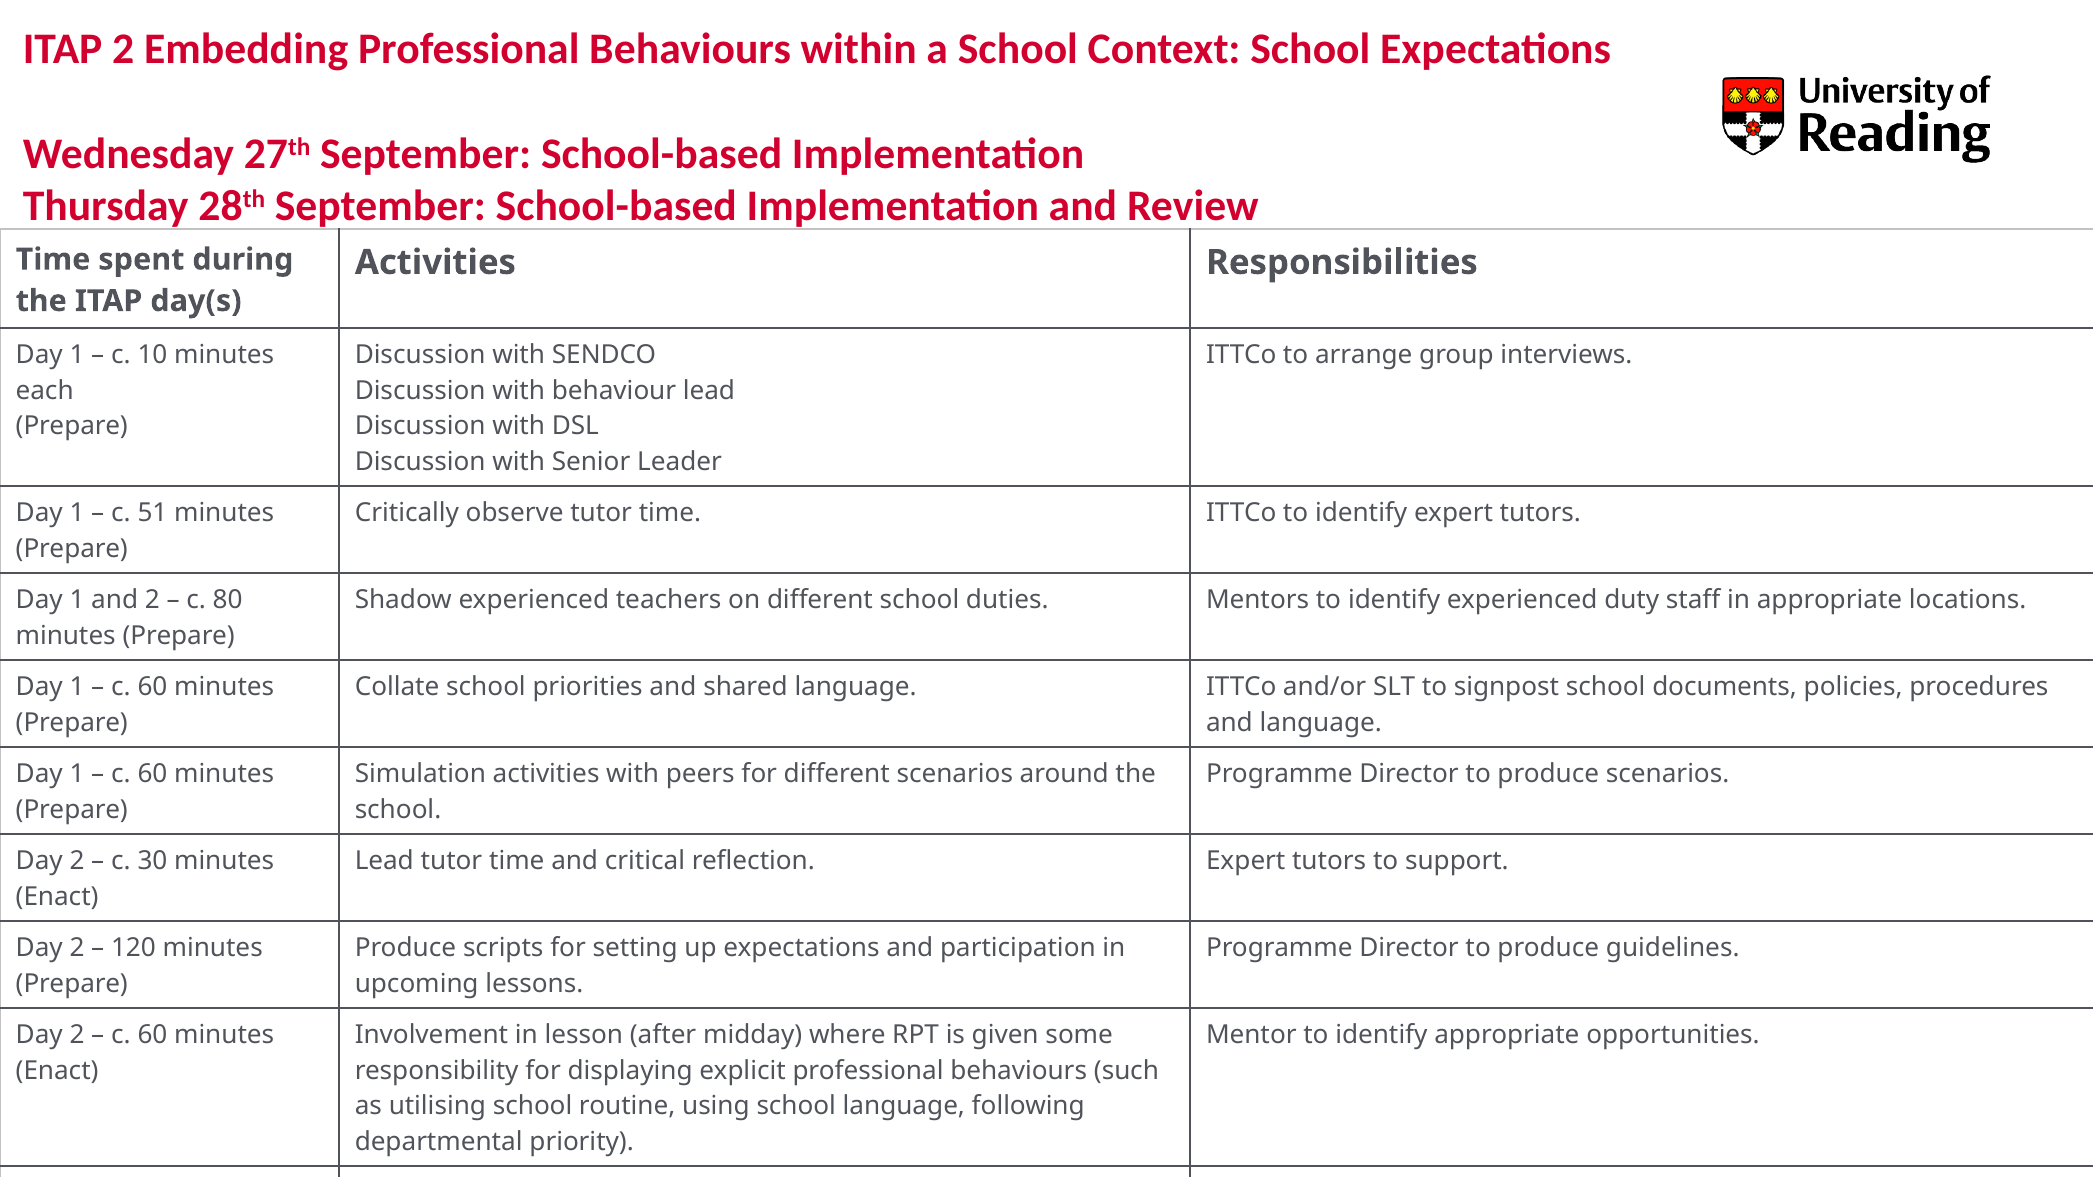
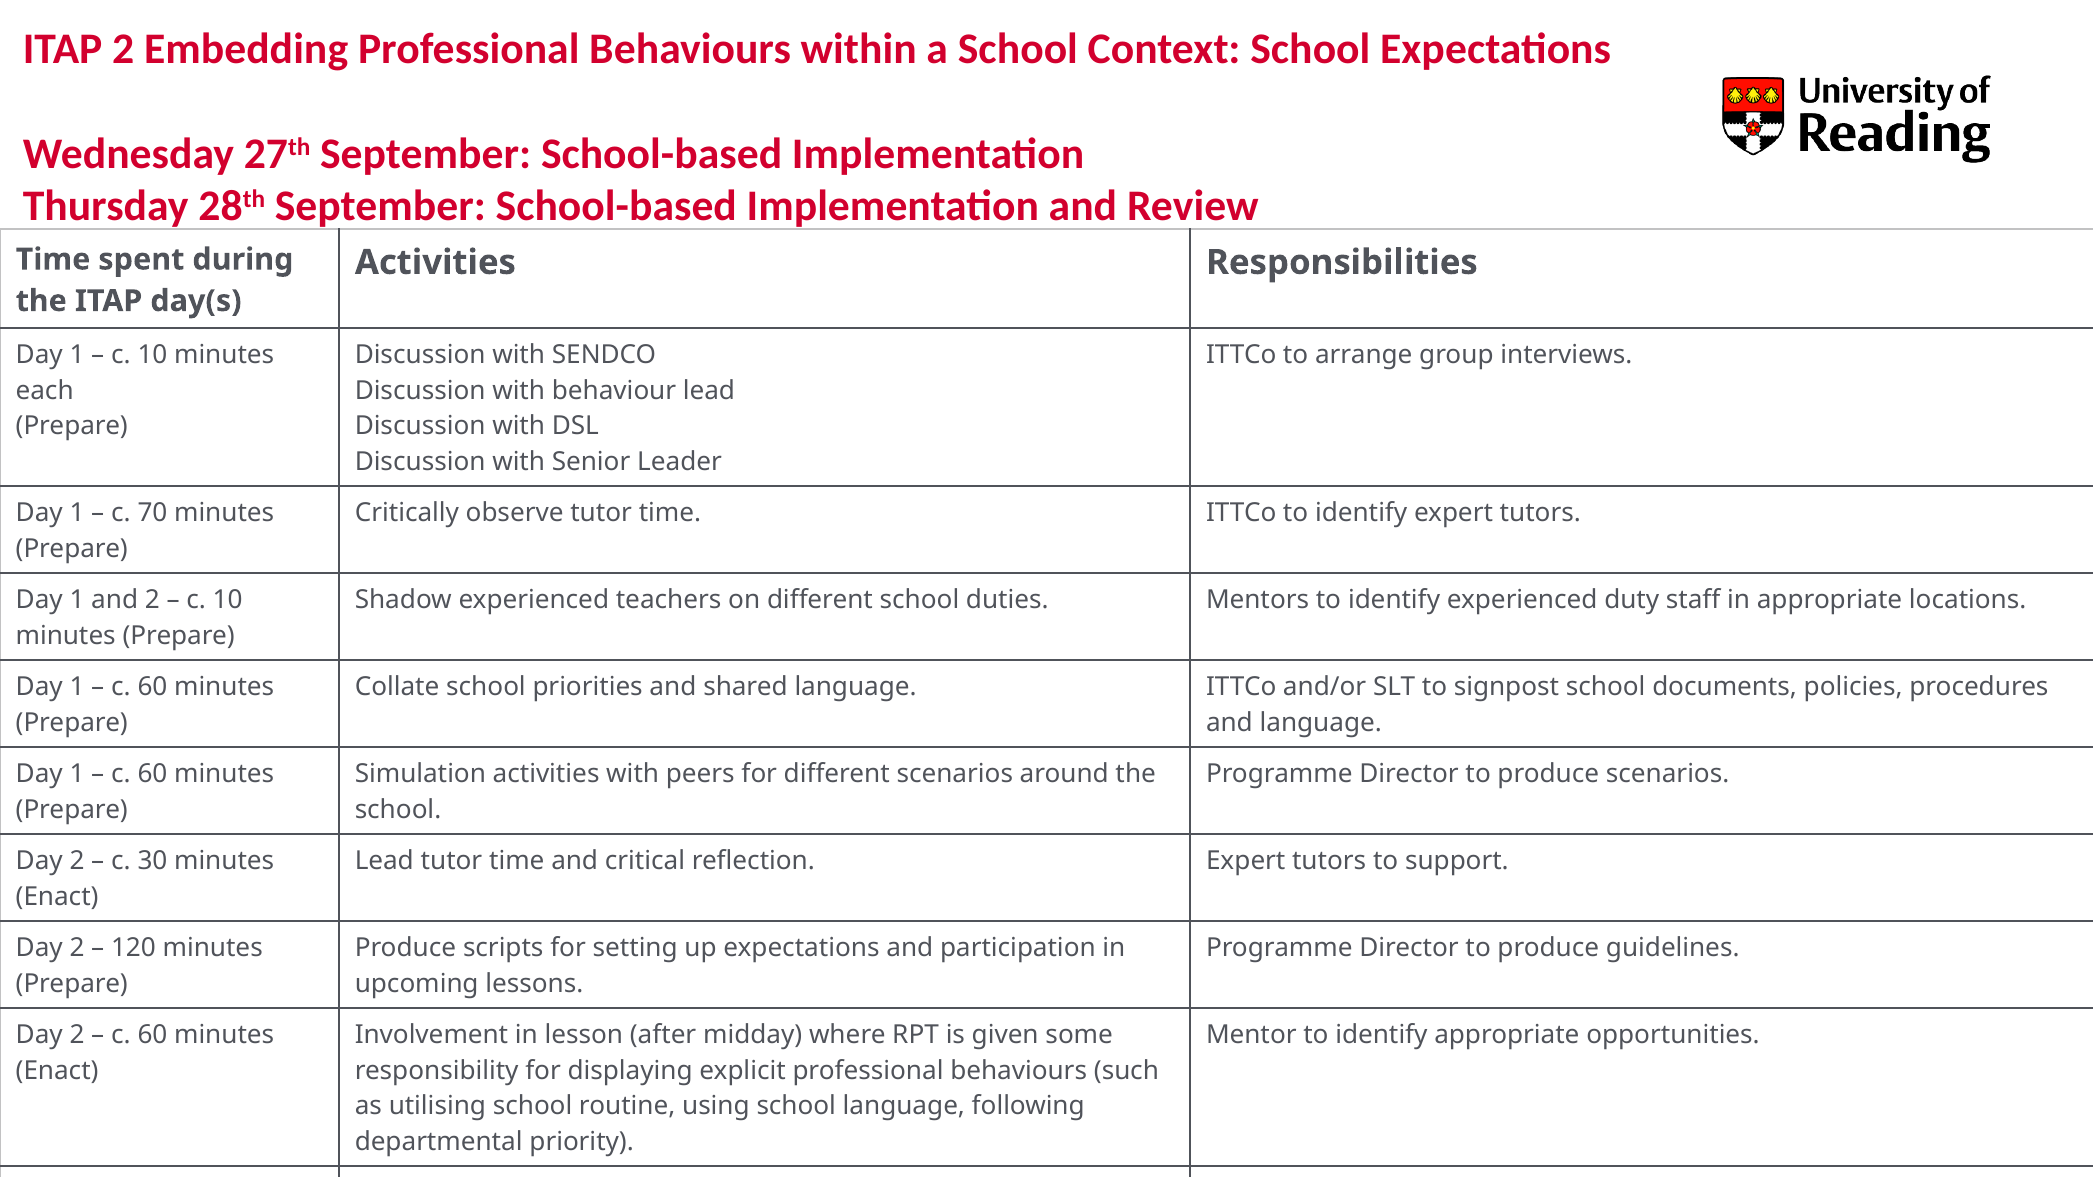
51: 51 -> 70 (152, 513)
80: 80 -> 10 (228, 600)
